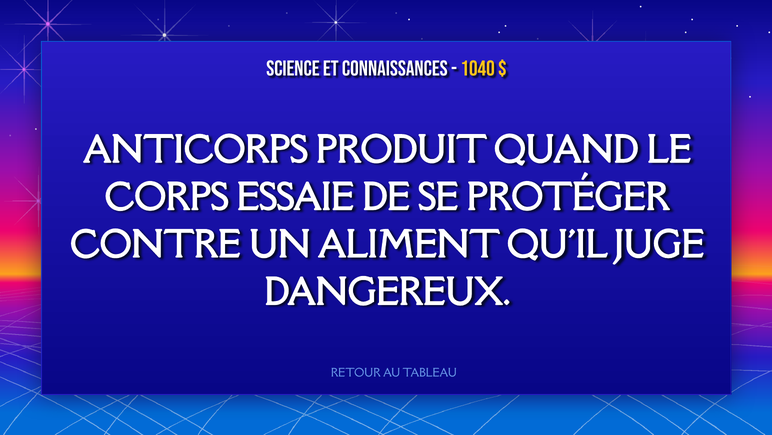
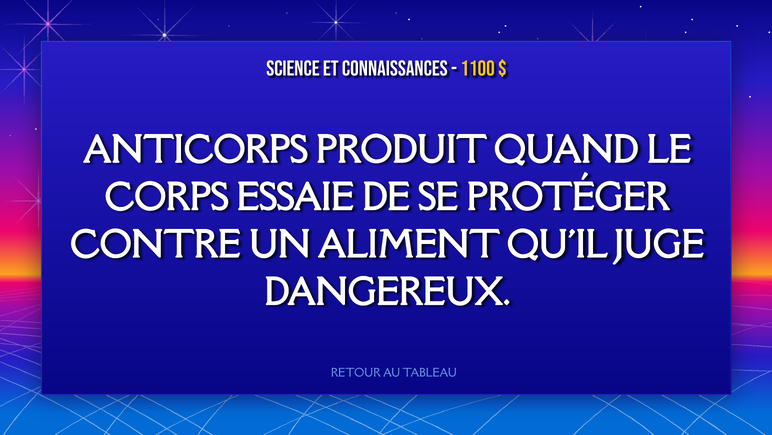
1040: 1040 -> 1100 (478, 68)
